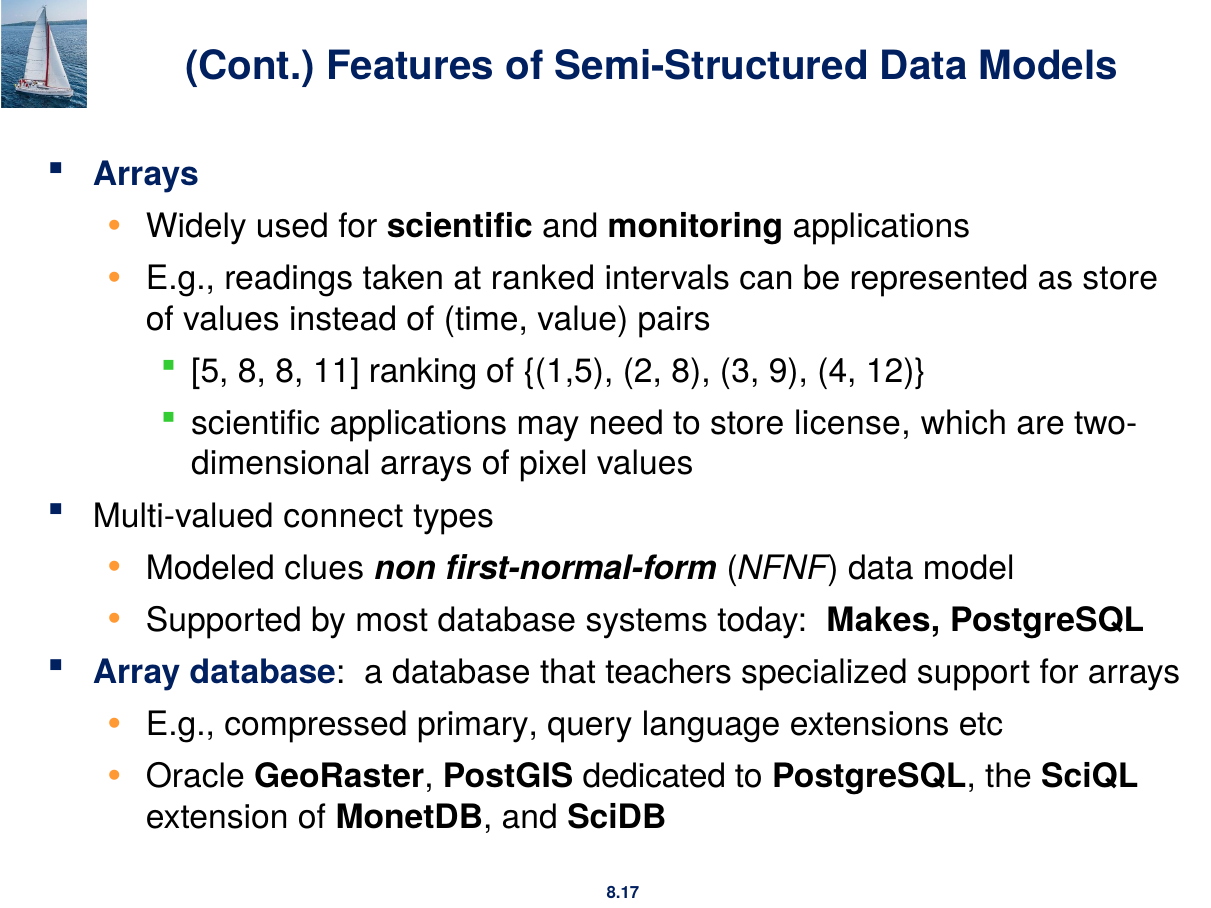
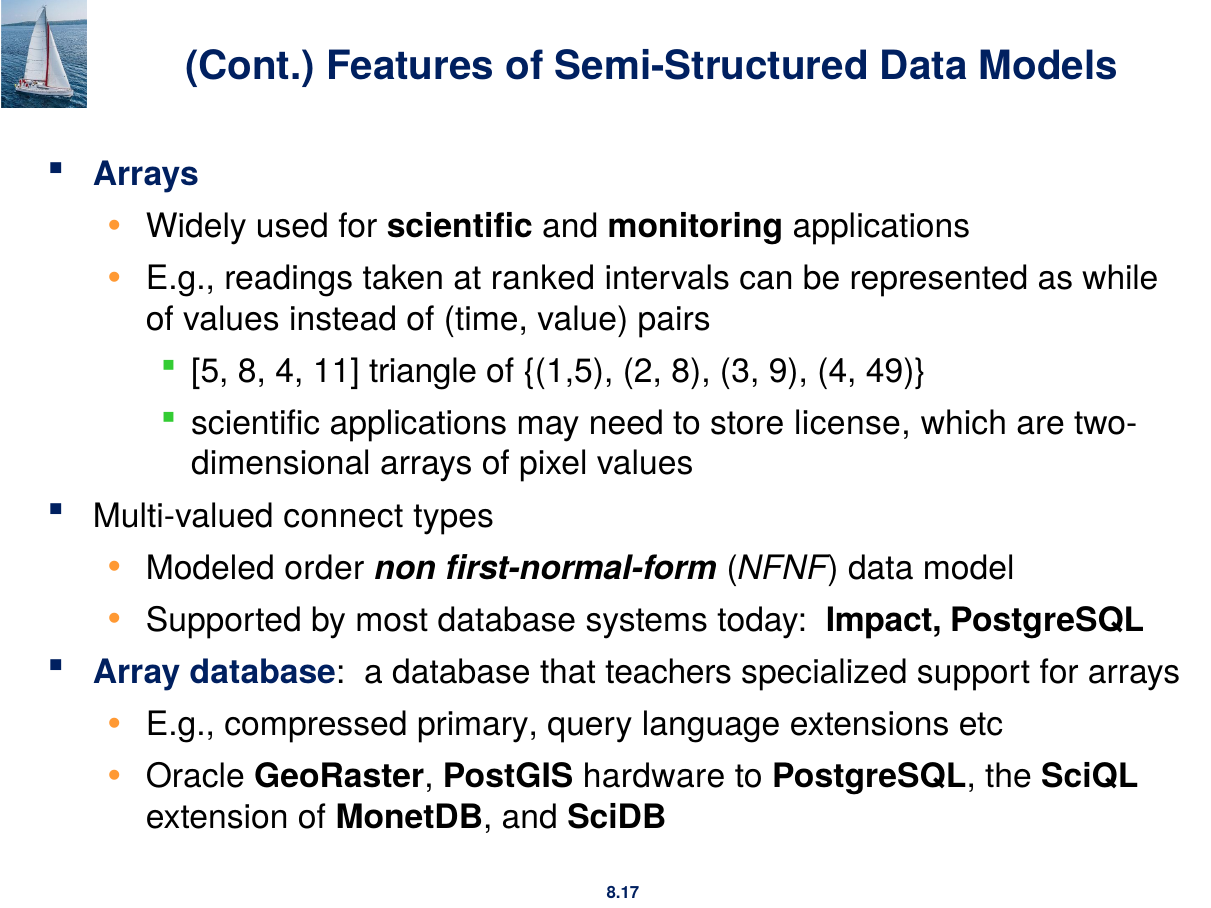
as store: store -> while (1120, 279)
8 8: 8 -> 4 (289, 371)
ranking: ranking -> triangle (423, 371)
12: 12 -> 49 (896, 371)
clues: clues -> order (324, 568)
Makes: Makes -> Impact (884, 620)
dedicated: dedicated -> hardware (654, 777)
